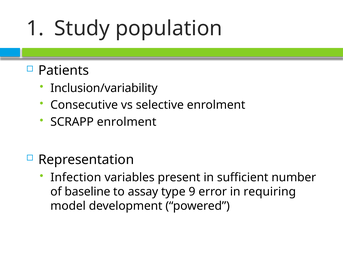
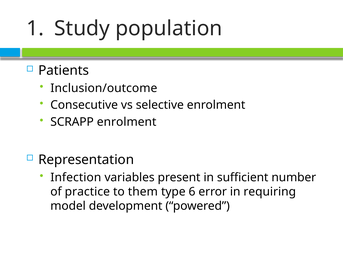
Inclusion/variability: Inclusion/variability -> Inclusion/outcome (104, 88)
baseline: baseline -> practice (87, 192)
assay: assay -> them (143, 192)
9: 9 -> 6 (192, 192)
